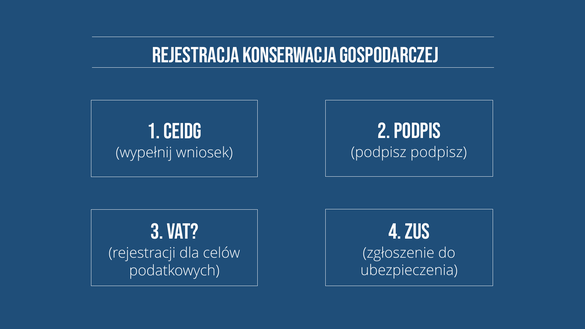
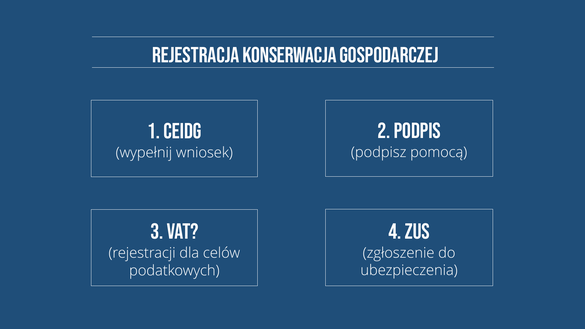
podpisz podpisz: podpisz -> pomocą (439, 153)
